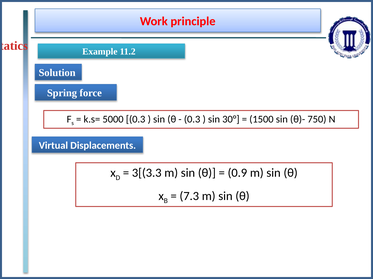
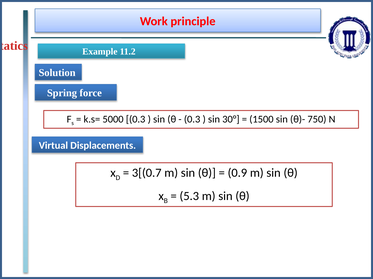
3[(3.3: 3[(3.3 -> 3[(0.7 (147, 173)
7.3: 7.3 -> 5.3 (189, 197)
